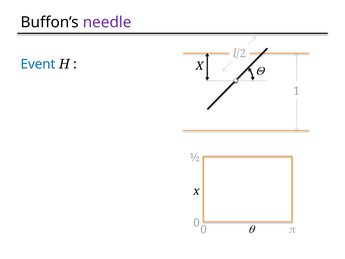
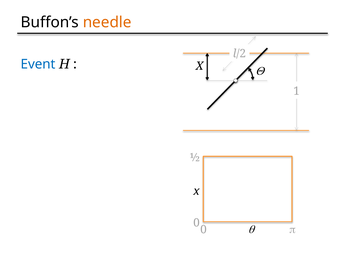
needle colour: purple -> orange (107, 22)
